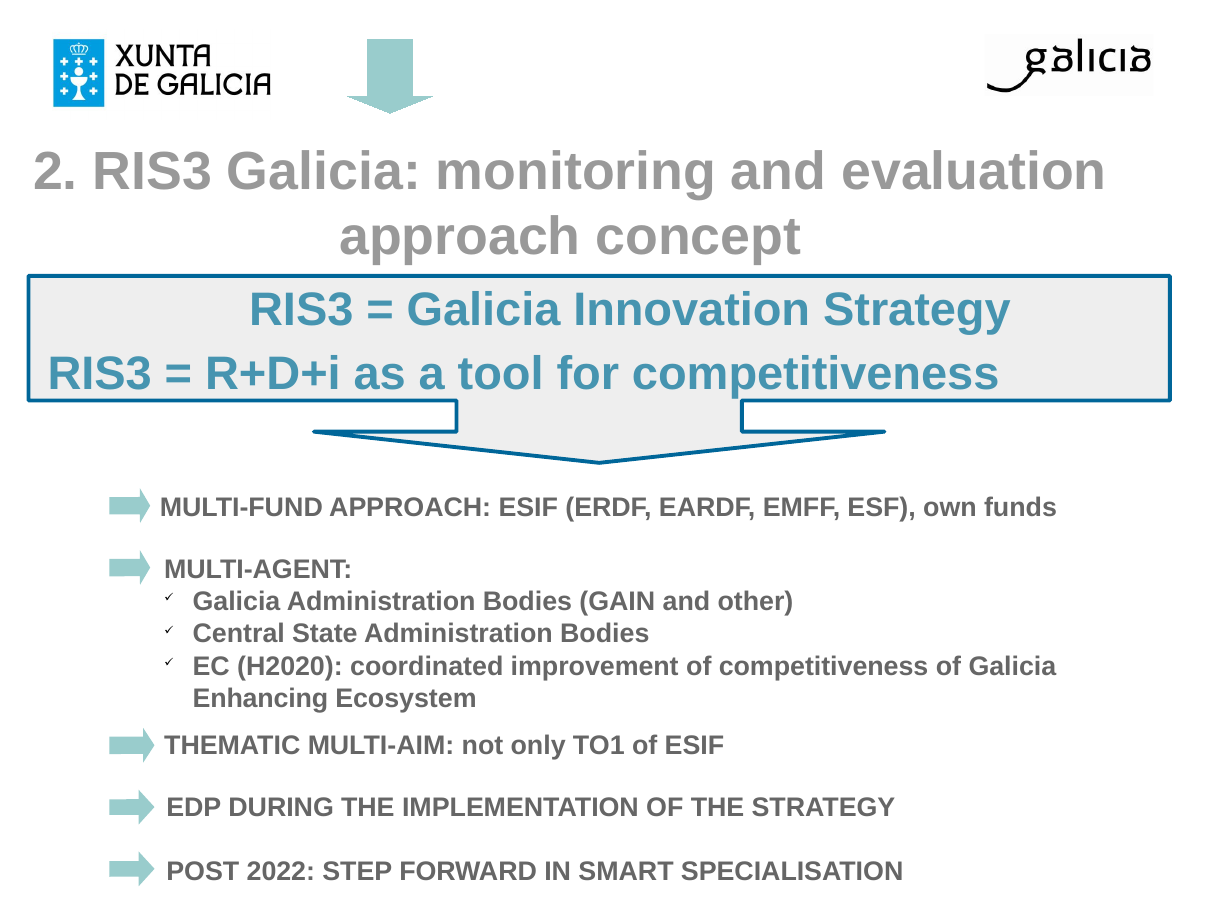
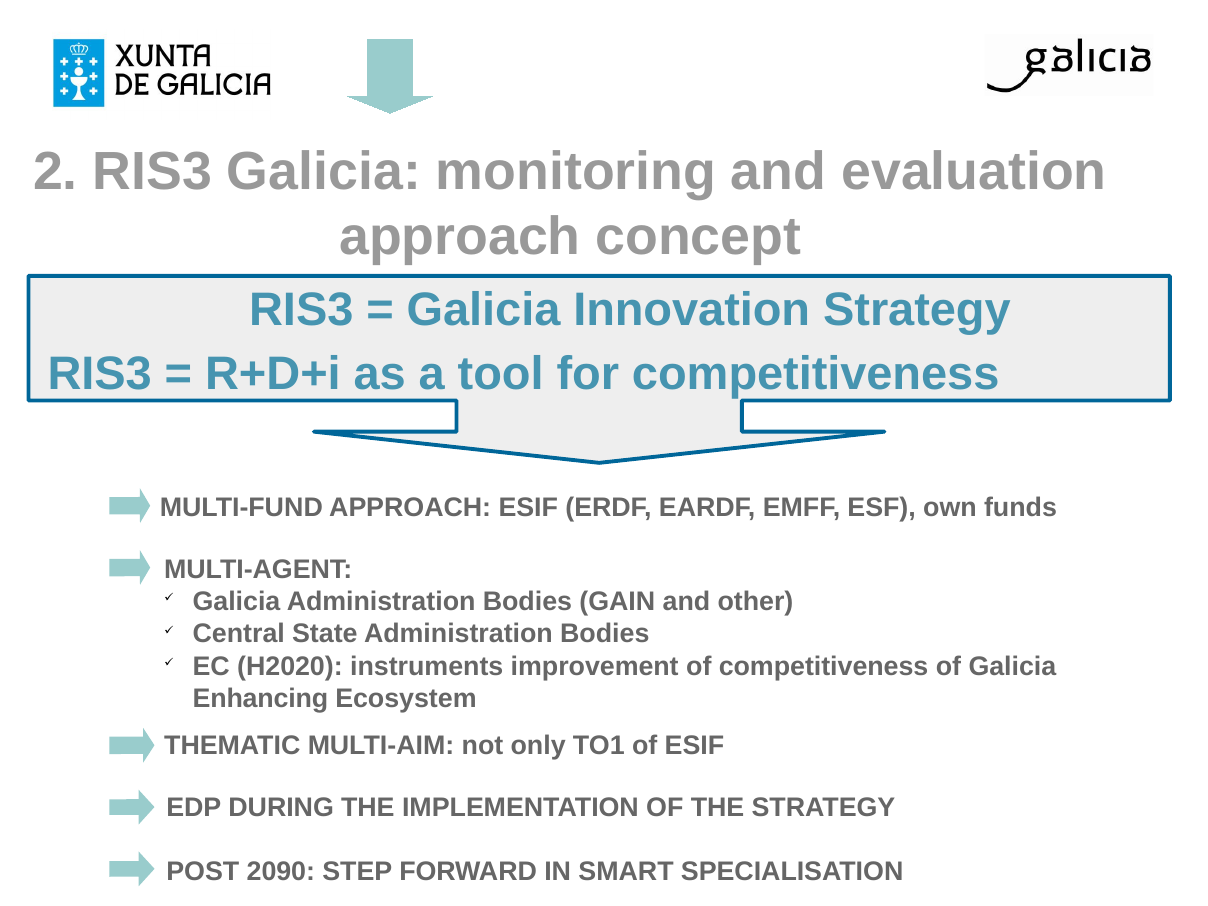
coordinated: coordinated -> instruments (427, 666)
2022: 2022 -> 2090 (281, 872)
